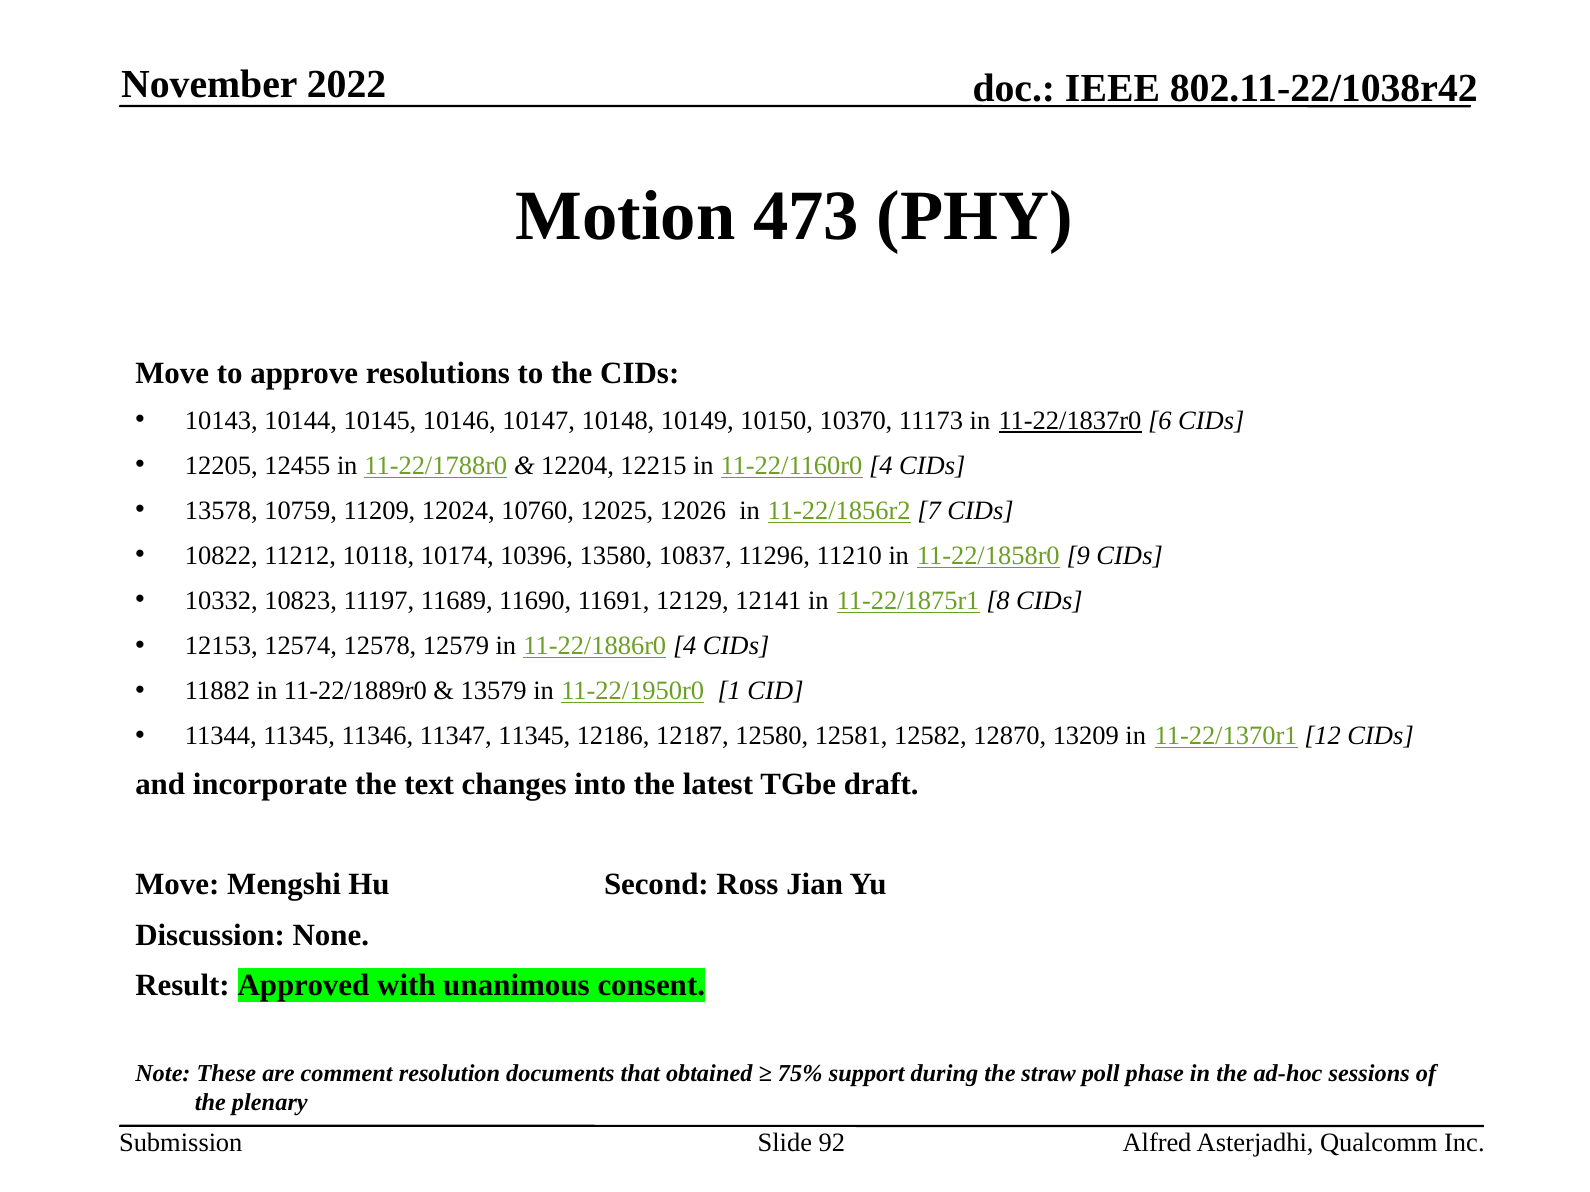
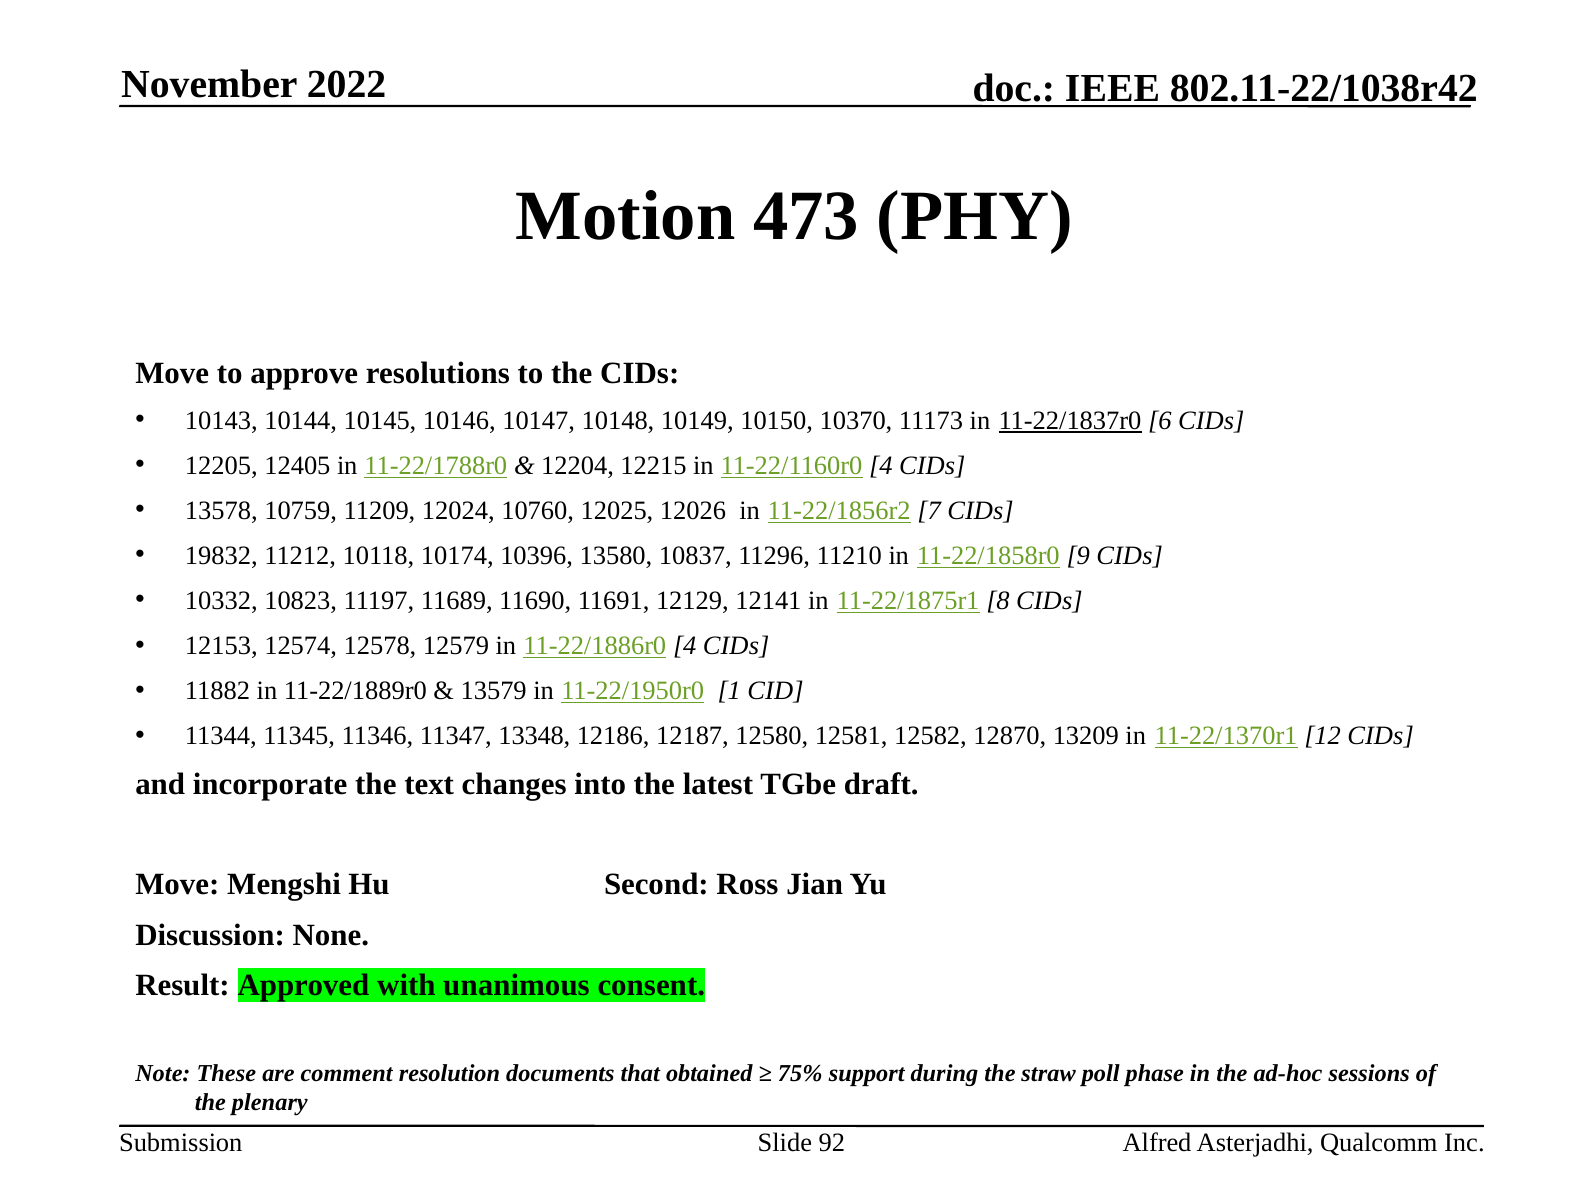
12455: 12455 -> 12405 (297, 466)
10822: 10822 -> 19832 (221, 556)
11347 11345: 11345 -> 13348 (534, 736)
